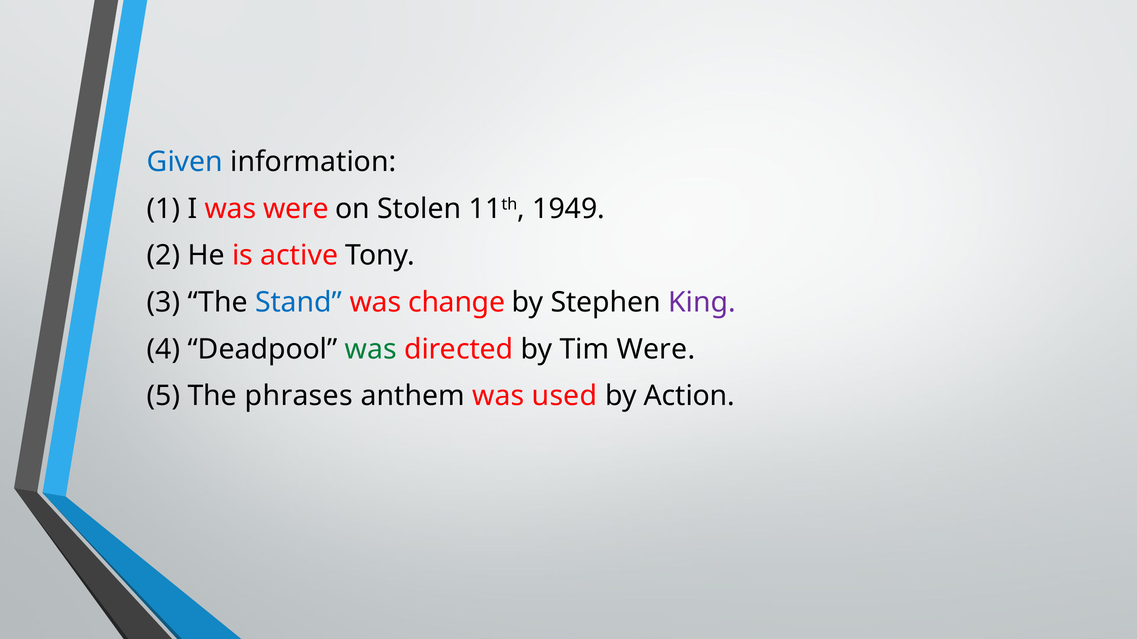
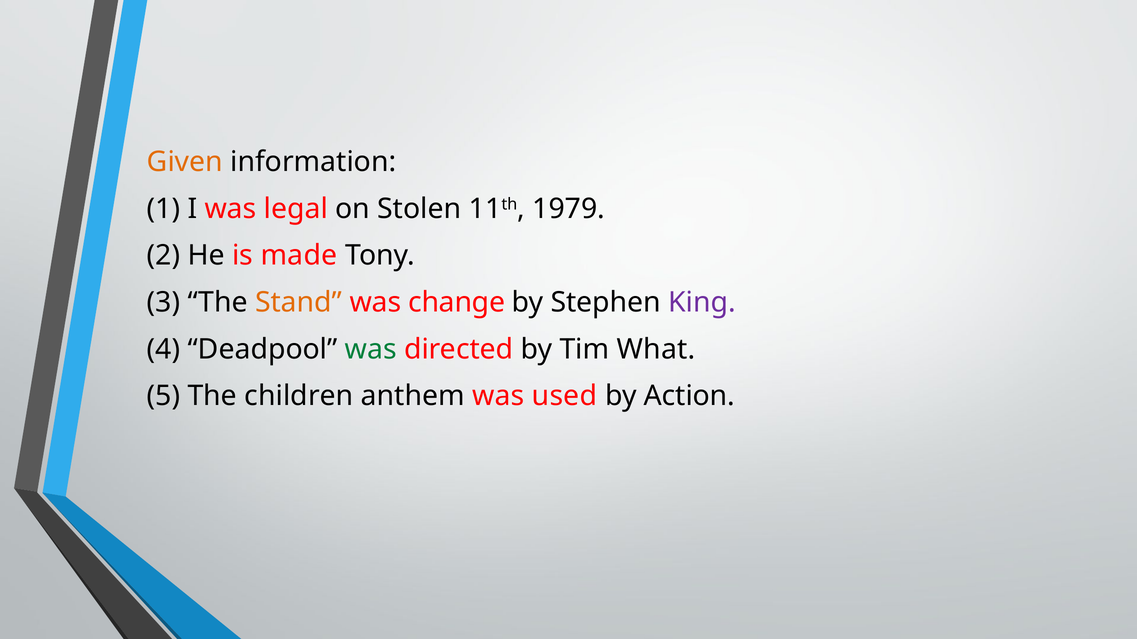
Given colour: blue -> orange (185, 162)
was were: were -> legal (296, 209)
1949: 1949 -> 1979 (569, 209)
active: active -> made (299, 256)
Stand colour: blue -> orange (299, 303)
Tim Were: Were -> What (656, 350)
phrases: phrases -> children (299, 396)
